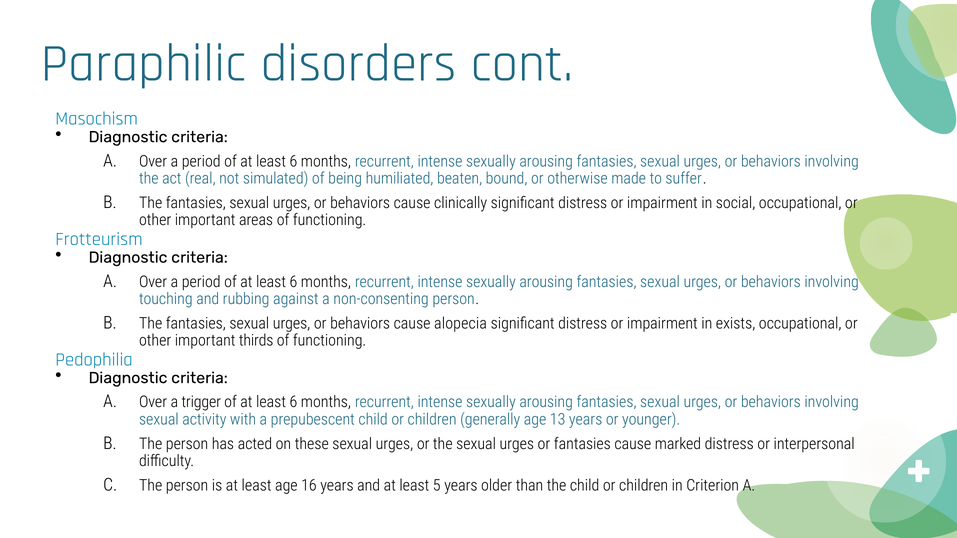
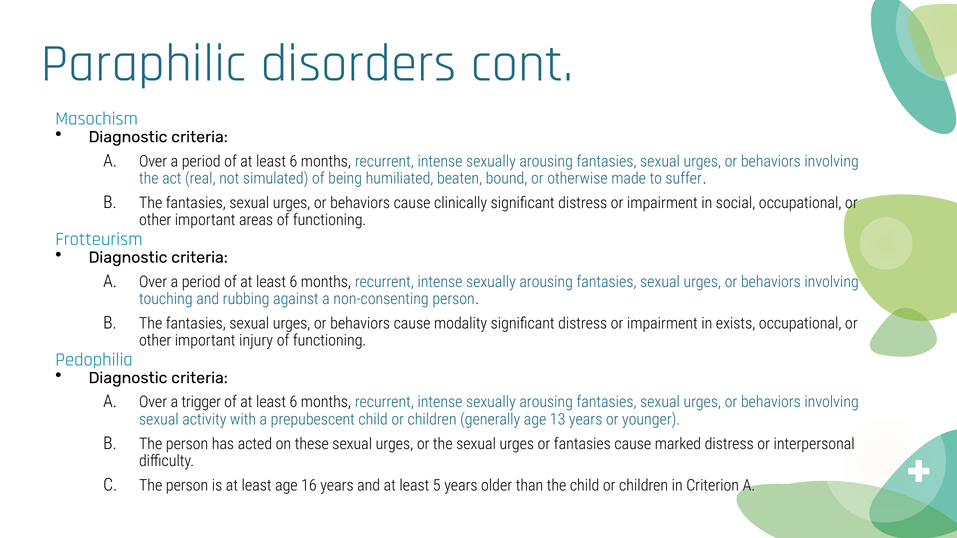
alopecia: alopecia -> modality (461, 324)
thirds: thirds -> injury (256, 341)
